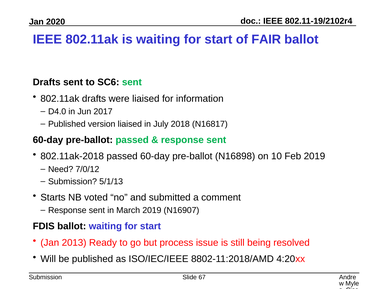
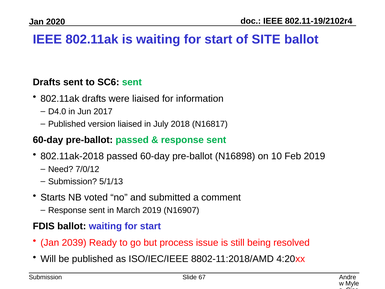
FAIR: FAIR -> SITE (266, 39)
2013: 2013 -> 2039 (74, 242)
